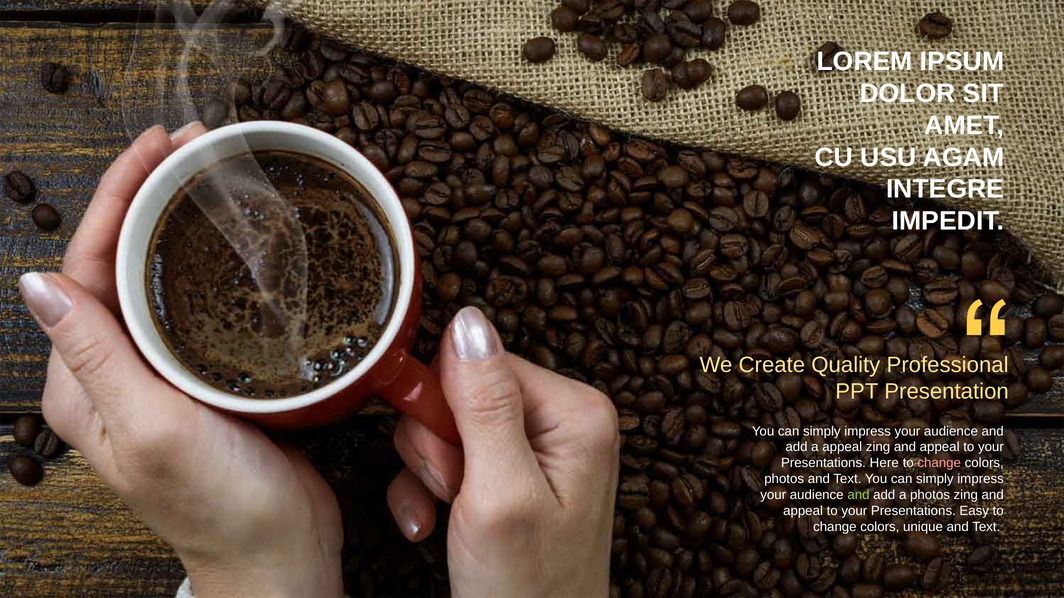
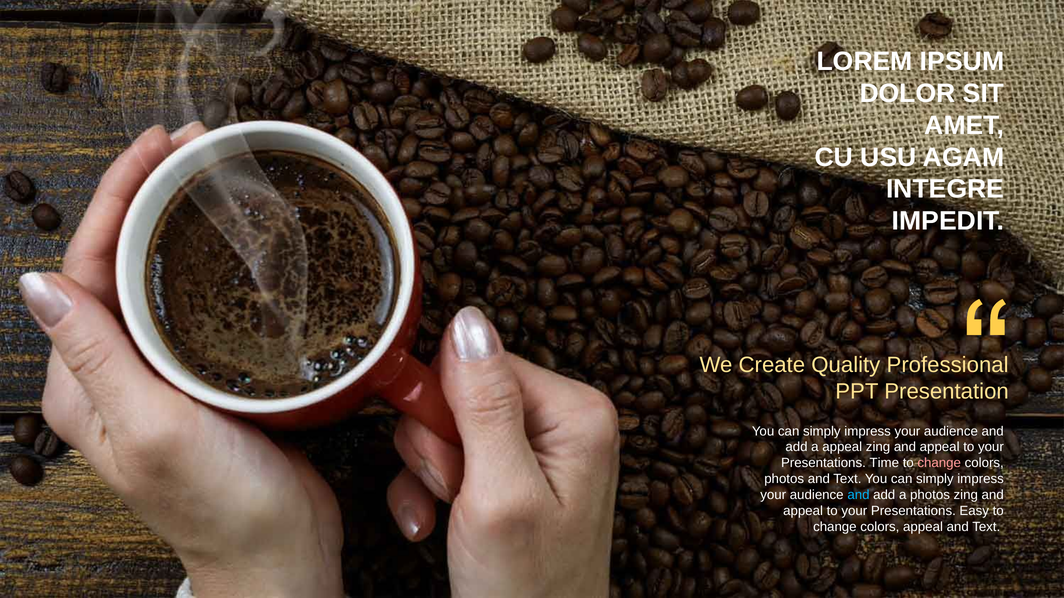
Here: Here -> Time (884, 463)
and colour: light green -> light blue (858, 495)
colors unique: unique -> appeal (923, 527)
